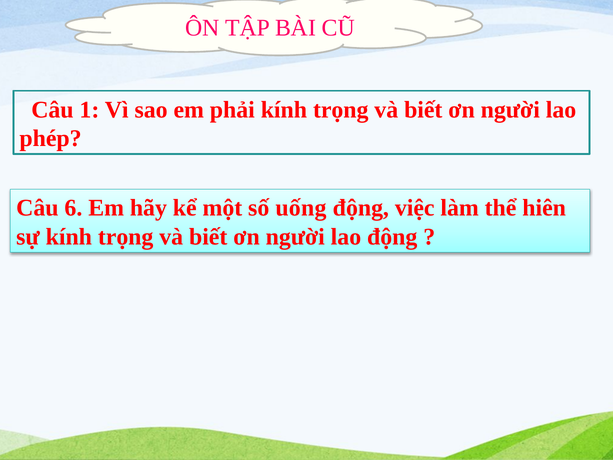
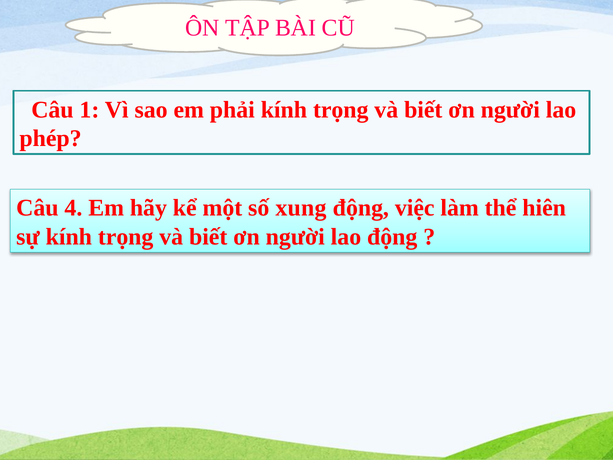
6: 6 -> 4 (73, 208)
uống: uống -> xung (301, 208)
